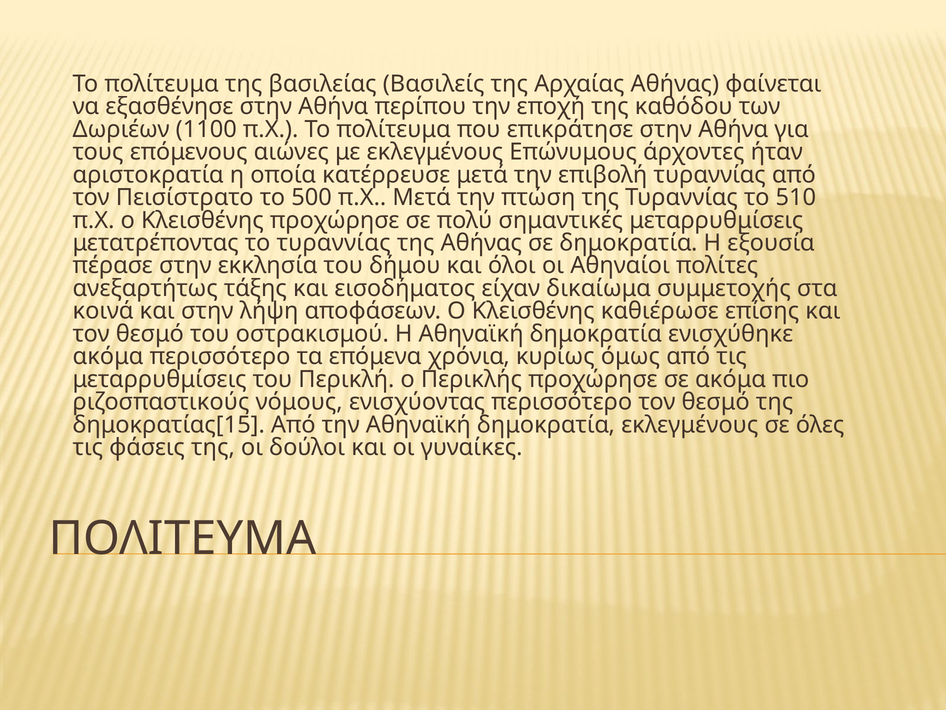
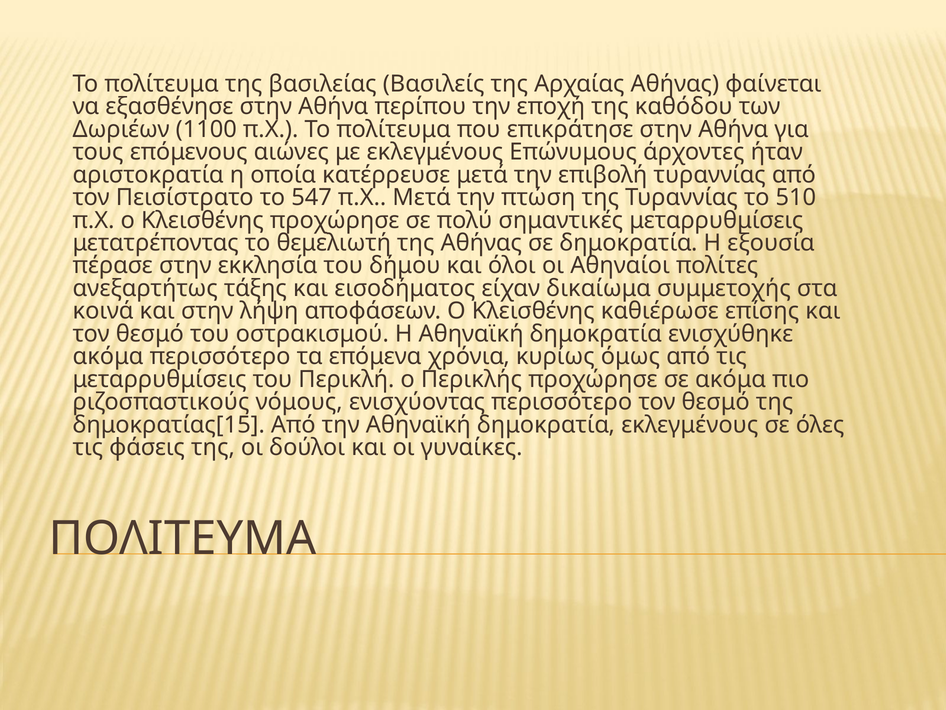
500: 500 -> 547 (312, 197)
το τυραννίας: τυραννίας -> θεμελιωτή (334, 243)
